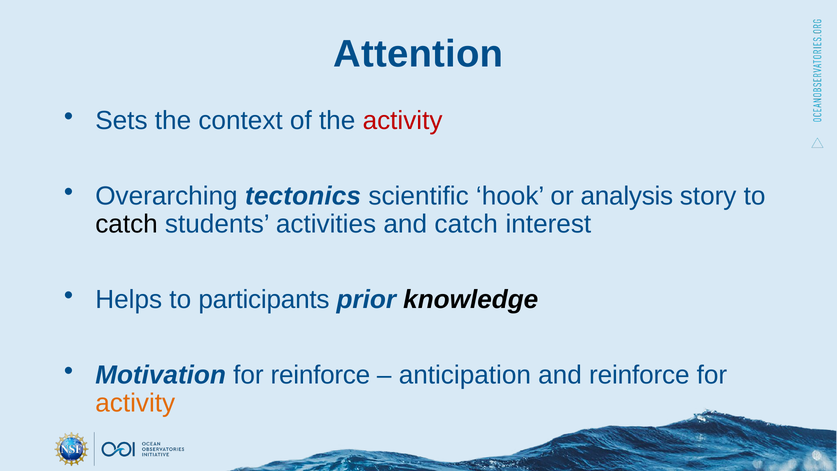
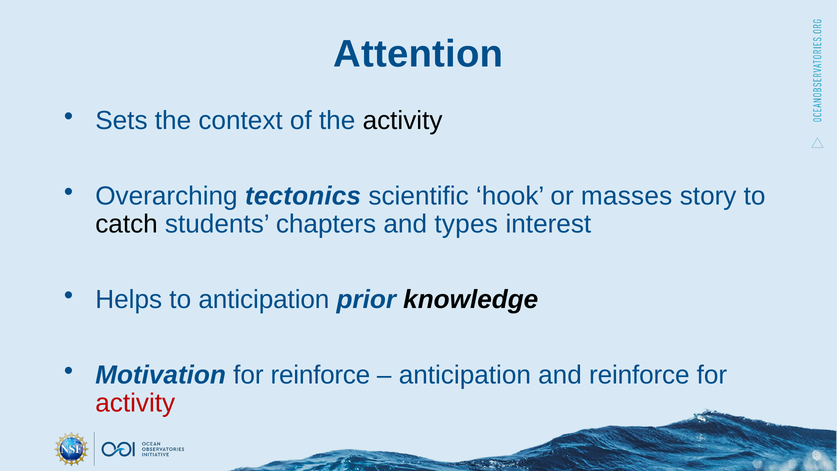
activity colour: red -> black (403, 121)
analysis: analysis -> masses (627, 196)
activities: activities -> chapters (326, 224)
and catch: catch -> types (466, 224)
to participants: participants -> anticipation (264, 300)
activity colour: orange -> red (135, 403)
